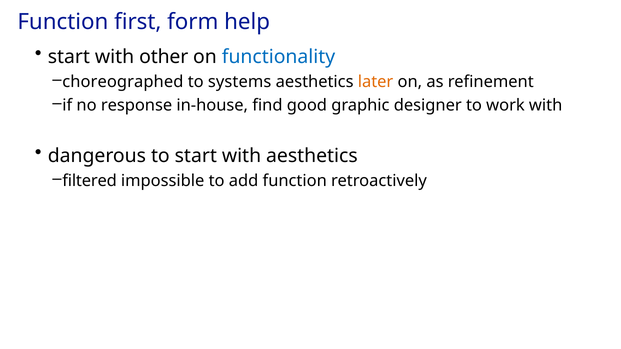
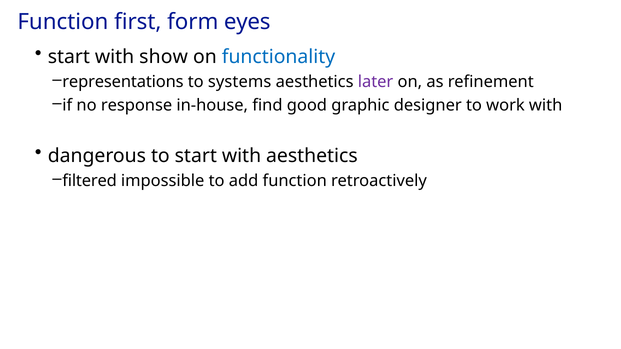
help: help -> eyes (247, 22)
other: other -> show (164, 57)
choreographed: choreographed -> representations (123, 82)
later colour: orange -> purple (376, 82)
